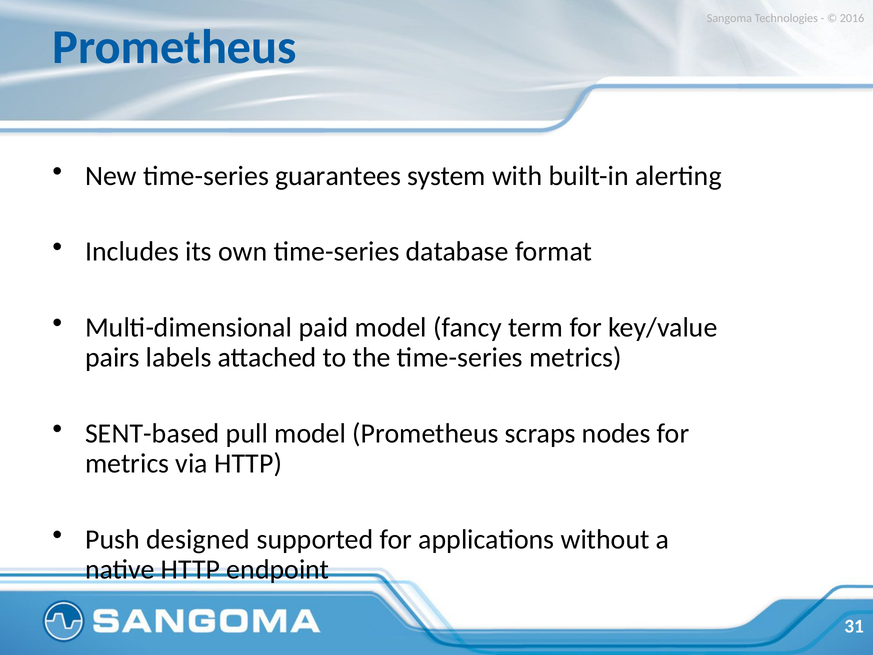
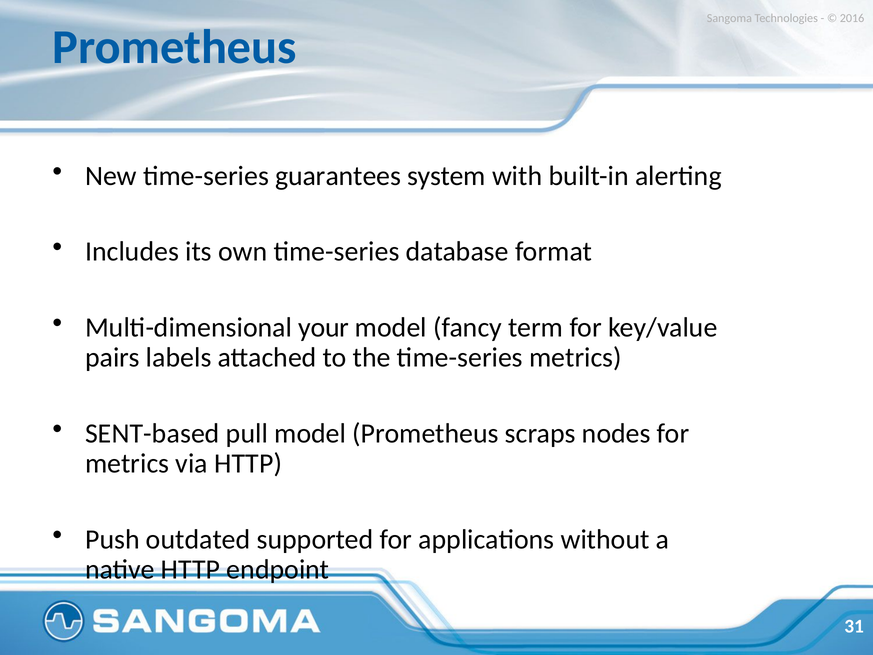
paid: paid -> your (324, 327)
designed: designed -> outdated (198, 539)
